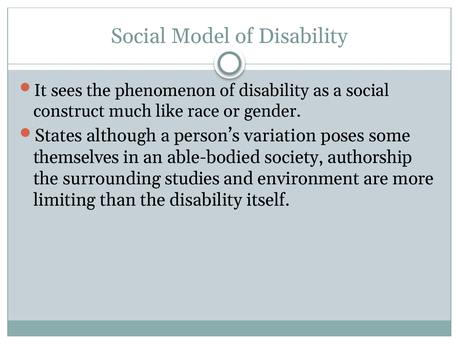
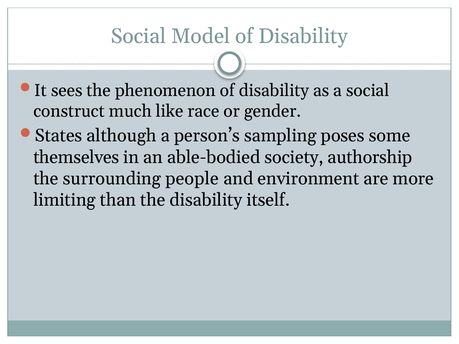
variation: variation -> sampling (280, 136)
studies: studies -> people (192, 179)
